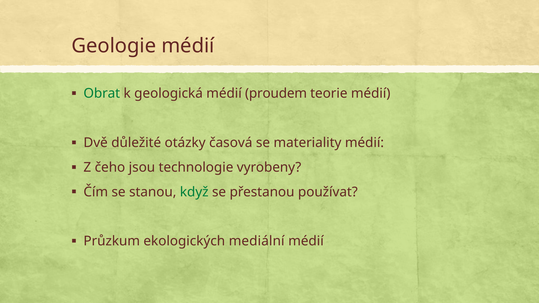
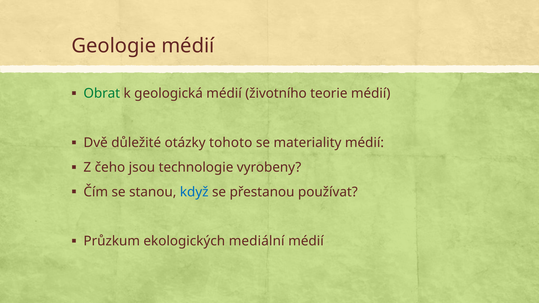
proudem: proudem -> životního (276, 93)
časová: časová -> tohoto (231, 143)
když colour: green -> blue (194, 192)
